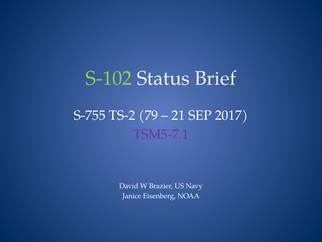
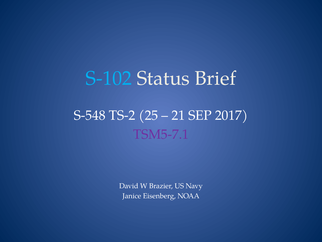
S-102 colour: light green -> light blue (109, 78)
S-755: S-755 -> S-548 (90, 115)
79: 79 -> 25 (148, 115)
